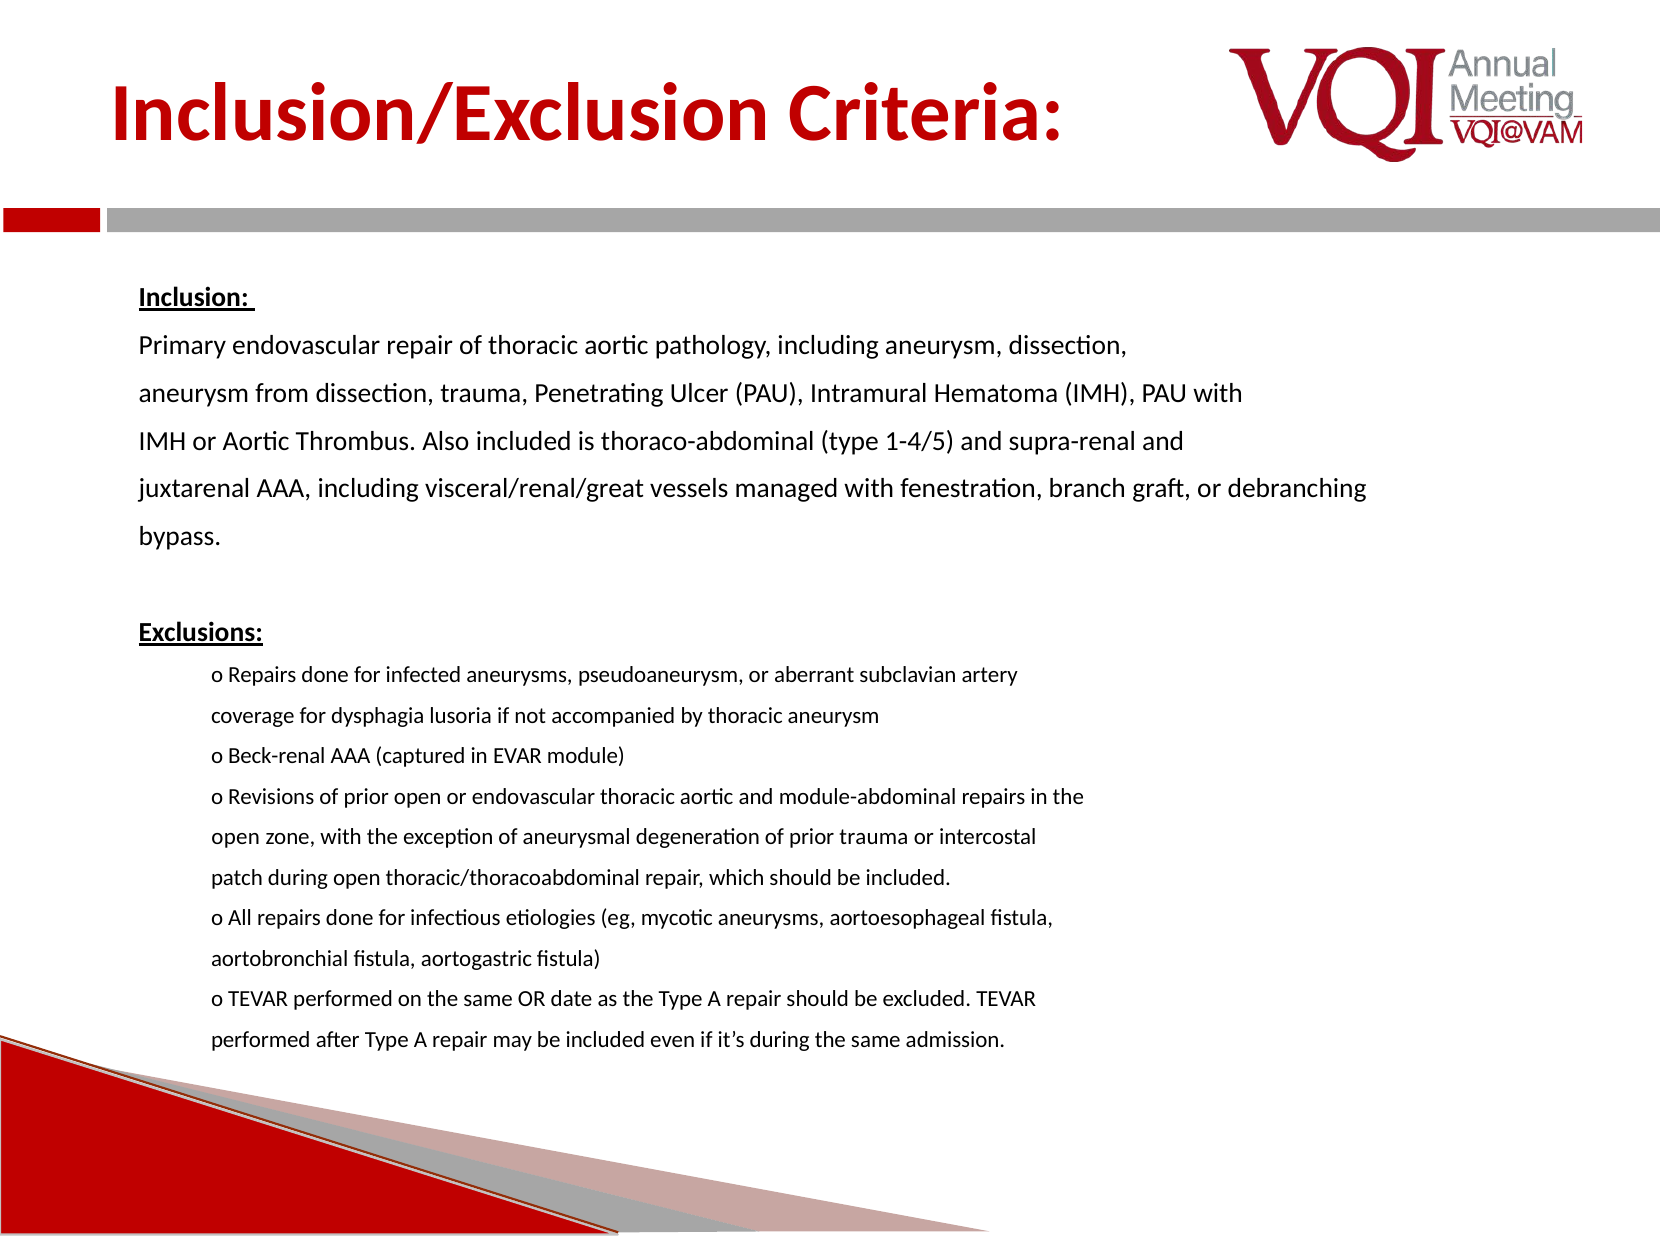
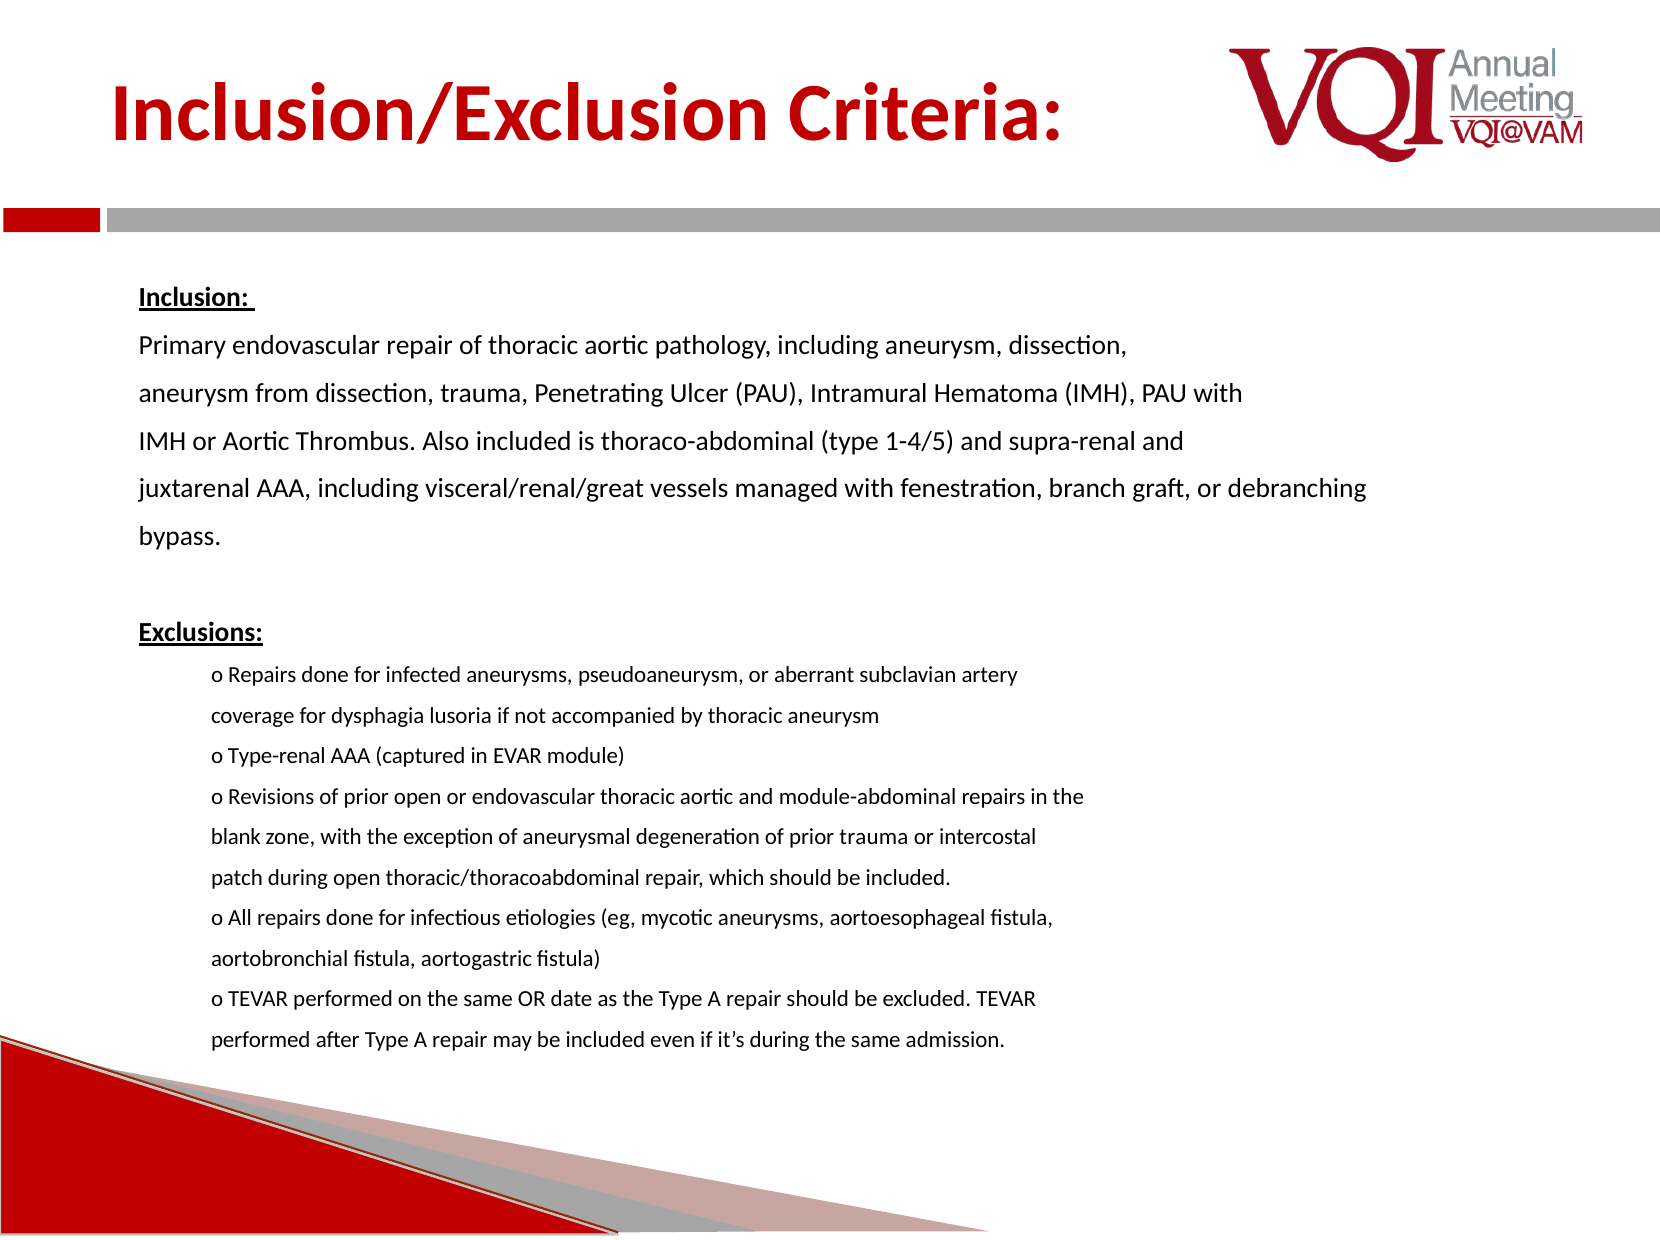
Beck-renal: Beck-renal -> Type-renal (277, 756)
open: open -> blank (236, 837)
